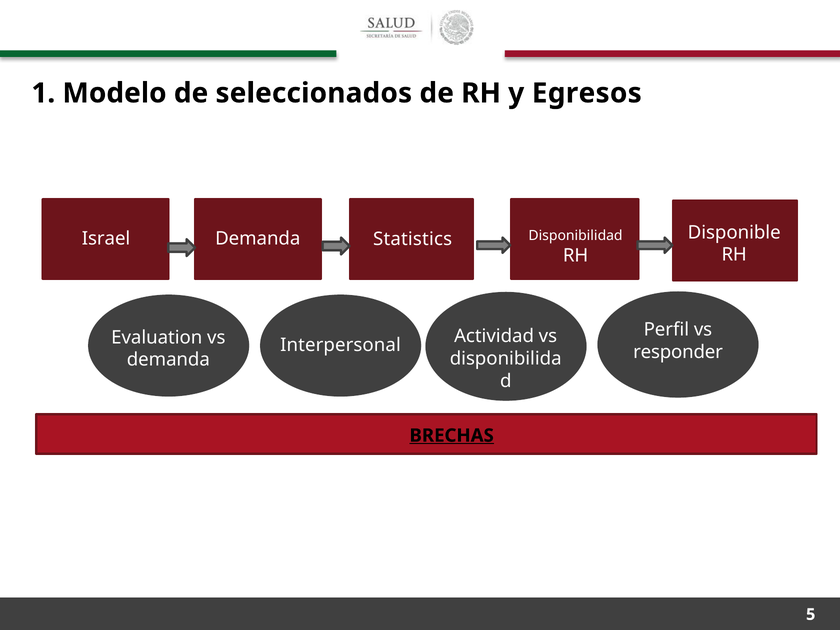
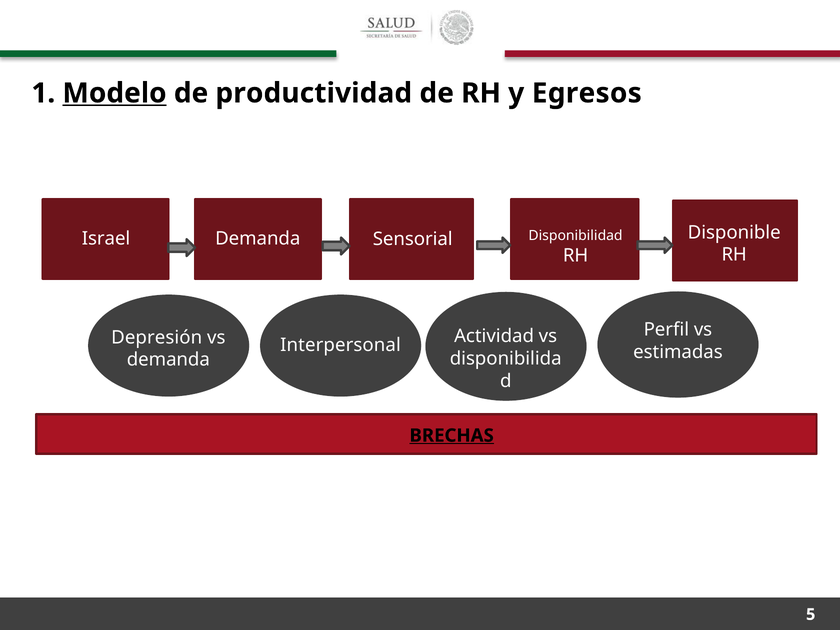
Modelo underline: none -> present (115, 93)
seleccionados: seleccionados -> productividad (314, 93)
Statistics: Statistics -> Sensorial (413, 239)
Evaluation: Evaluation -> Depresión (157, 337)
responder: responder -> estimadas (678, 352)
